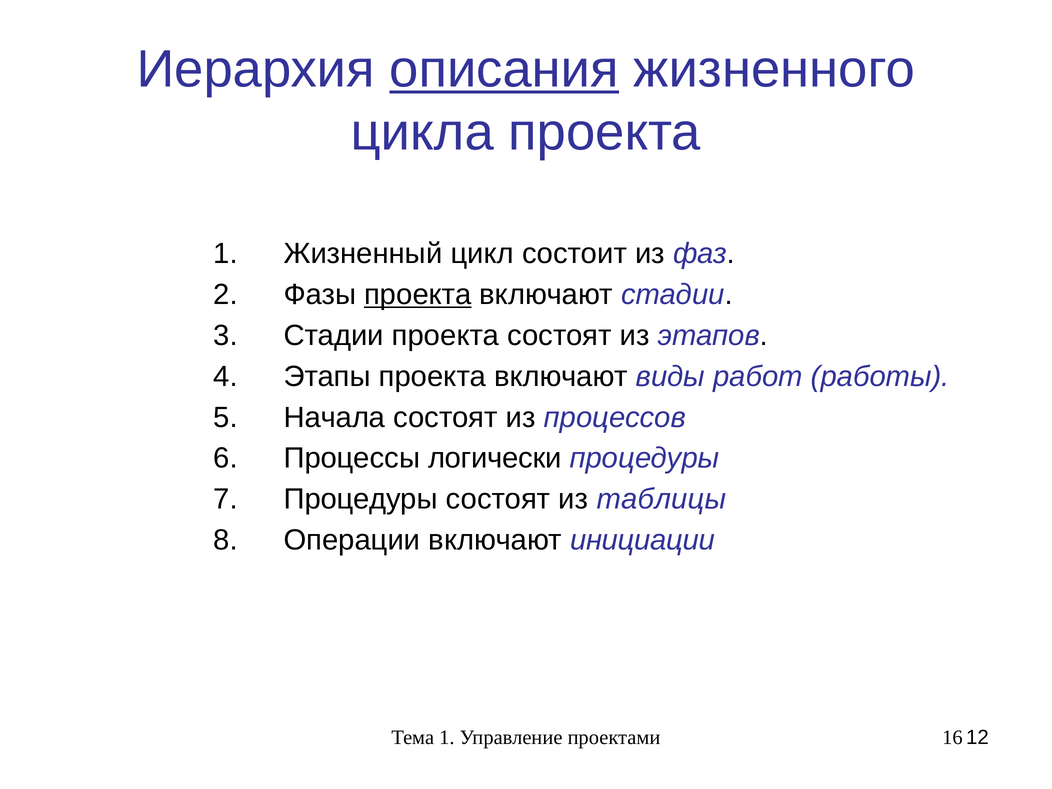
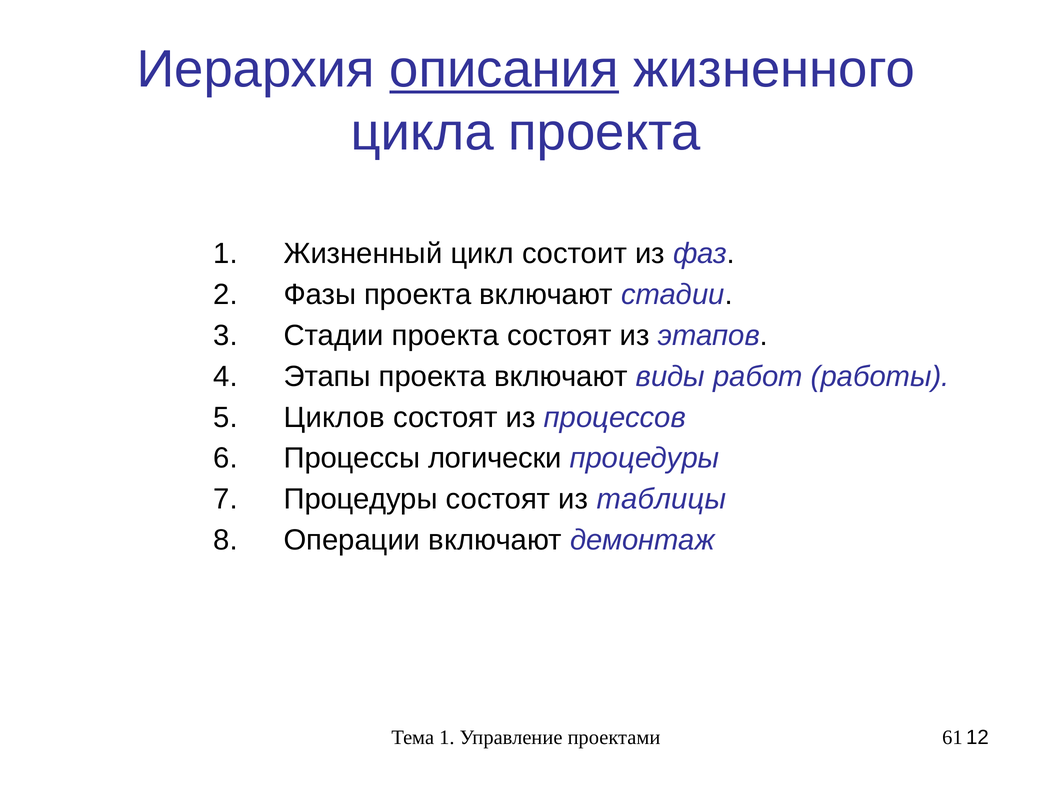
проекта underline: present -> none (418, 295)
Начала: Начала -> Циклов (334, 417)
инициации: инициации -> демонтаж (642, 540)
16: 16 -> 61 (952, 738)
